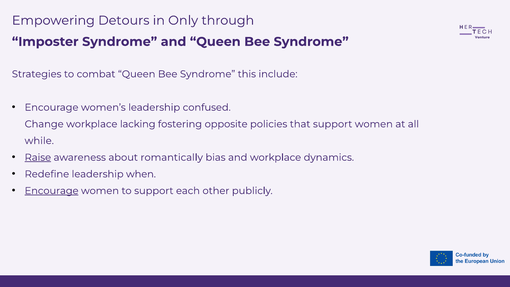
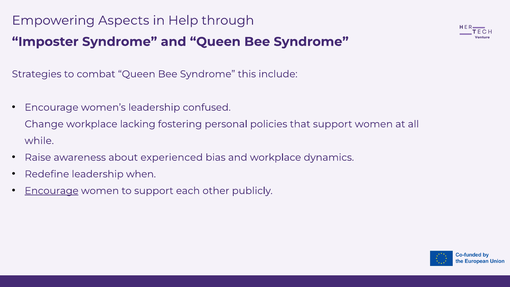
Detours: Detours -> Aspects (124, 20)
Only: Only -> Help (183, 20)
opposite: opposite -> personal (226, 124)
Raise underline: present -> none (38, 157)
romantically: romantically -> experienced (172, 157)
